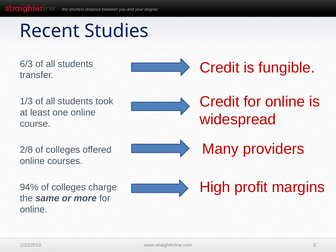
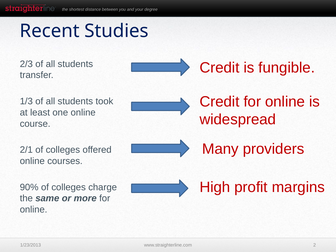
6/3: 6/3 -> 2/3 (26, 64)
2/8: 2/8 -> 2/1 (26, 150)
94%: 94% -> 90% (29, 187)
